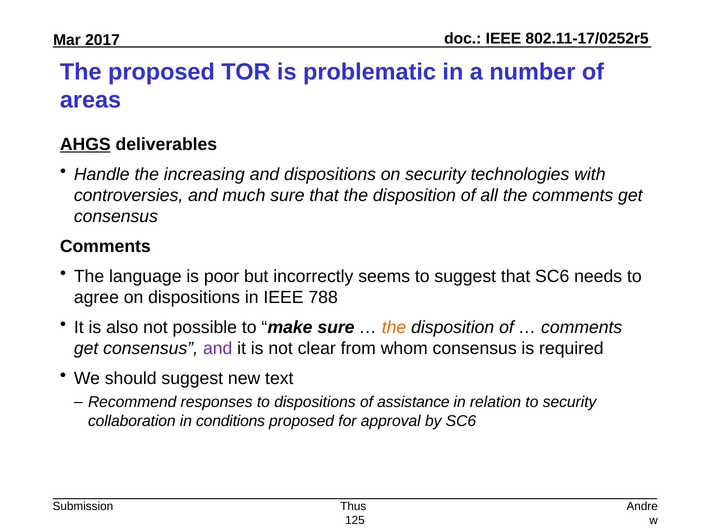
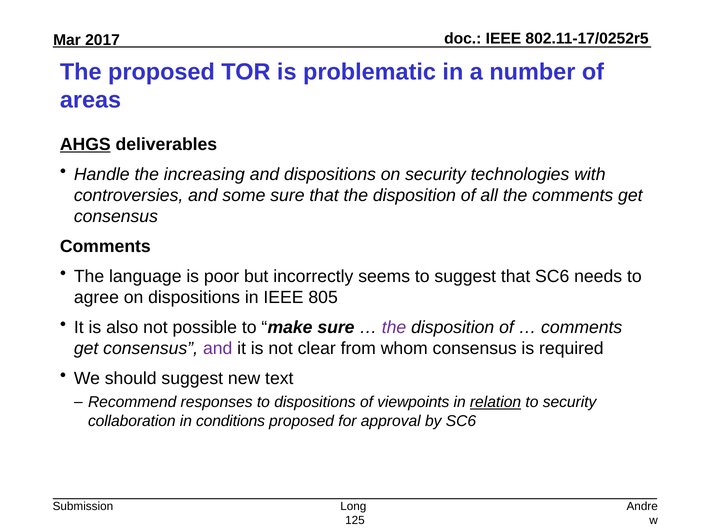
much: much -> some (244, 195)
788: 788 -> 805 (323, 298)
the colour: orange -> purple (394, 328)
assistance: assistance -> viewpoints (413, 402)
relation underline: none -> present (496, 402)
Thus: Thus -> Long (353, 506)
